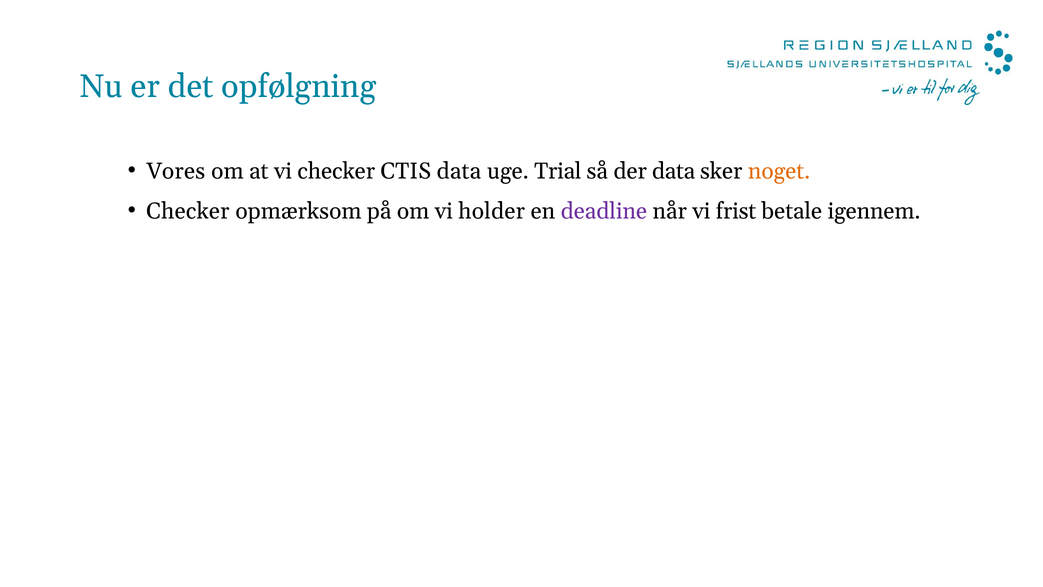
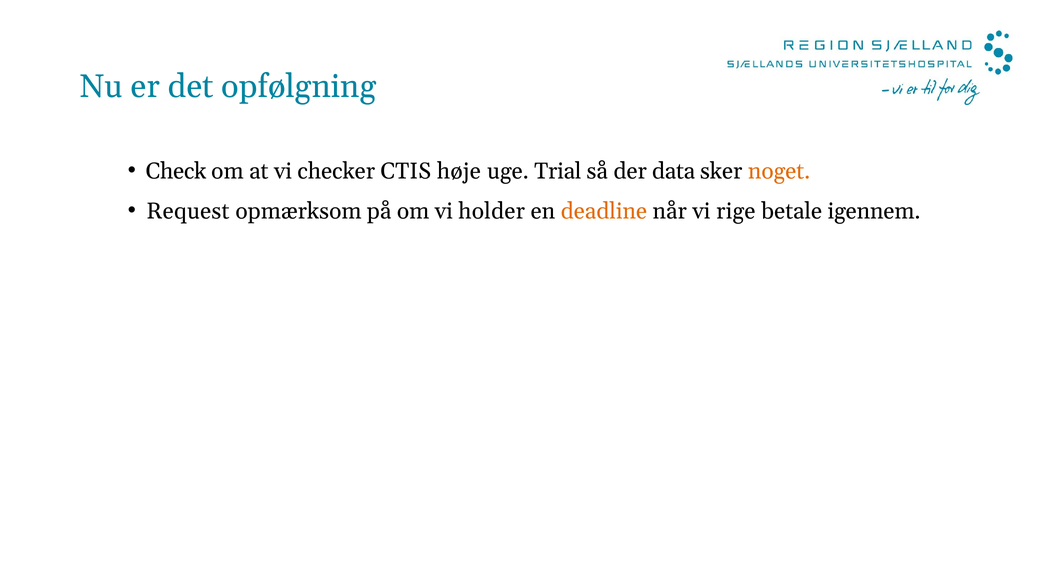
Vores: Vores -> Check (176, 171)
CTIS data: data -> høje (459, 171)
Checker: Checker -> Request (188, 211)
deadline colour: purple -> orange (604, 211)
frist: frist -> rige (736, 211)
